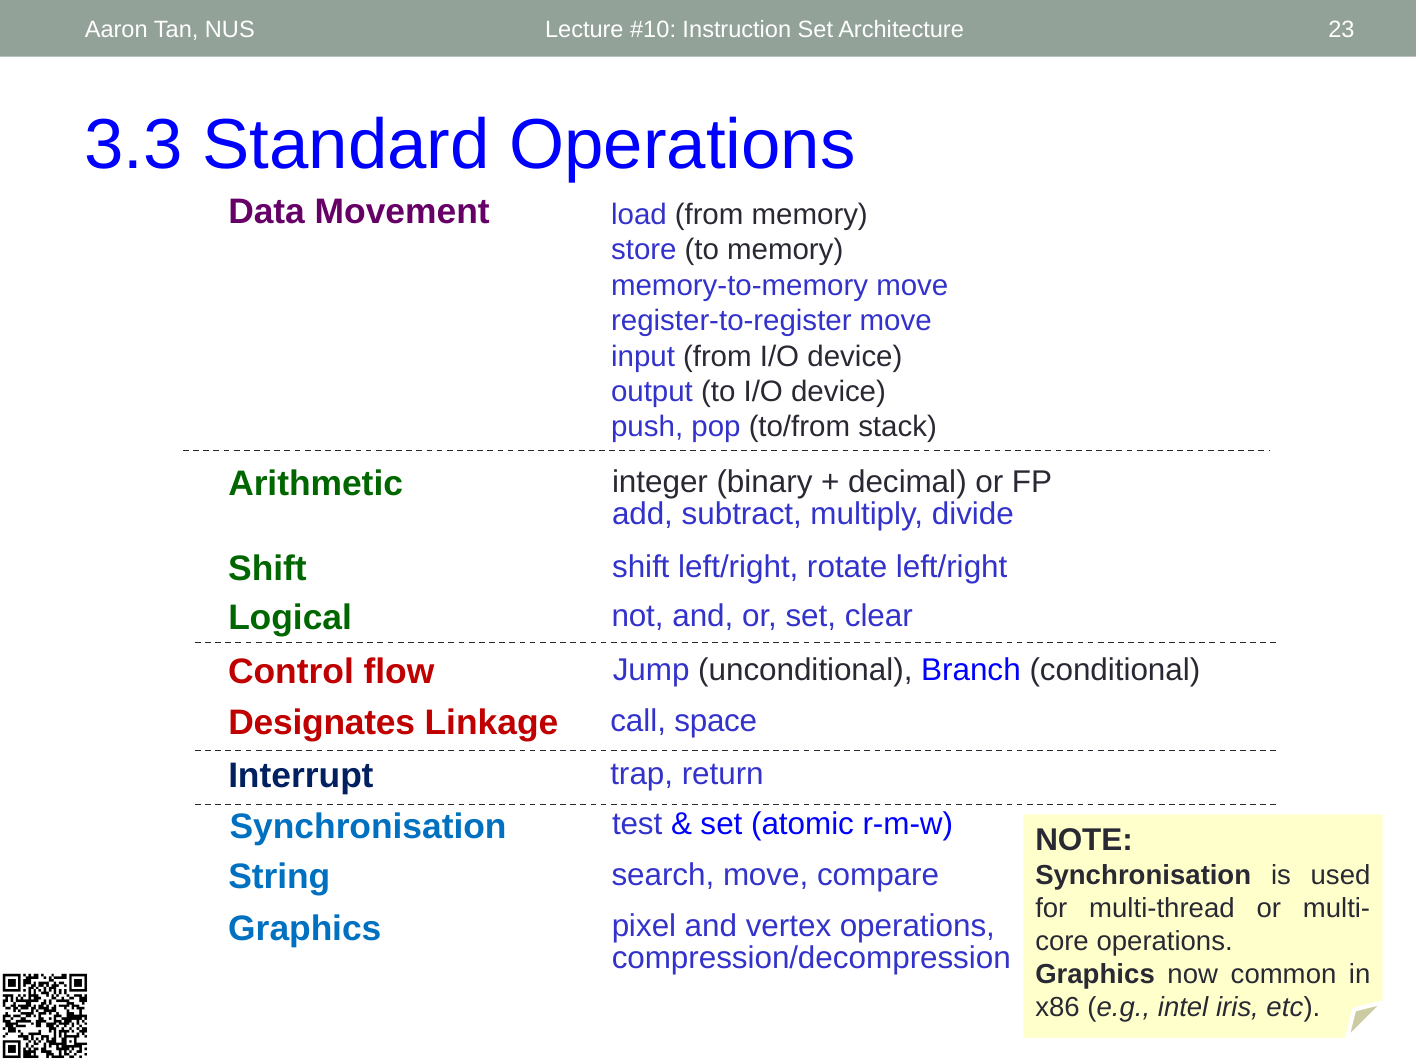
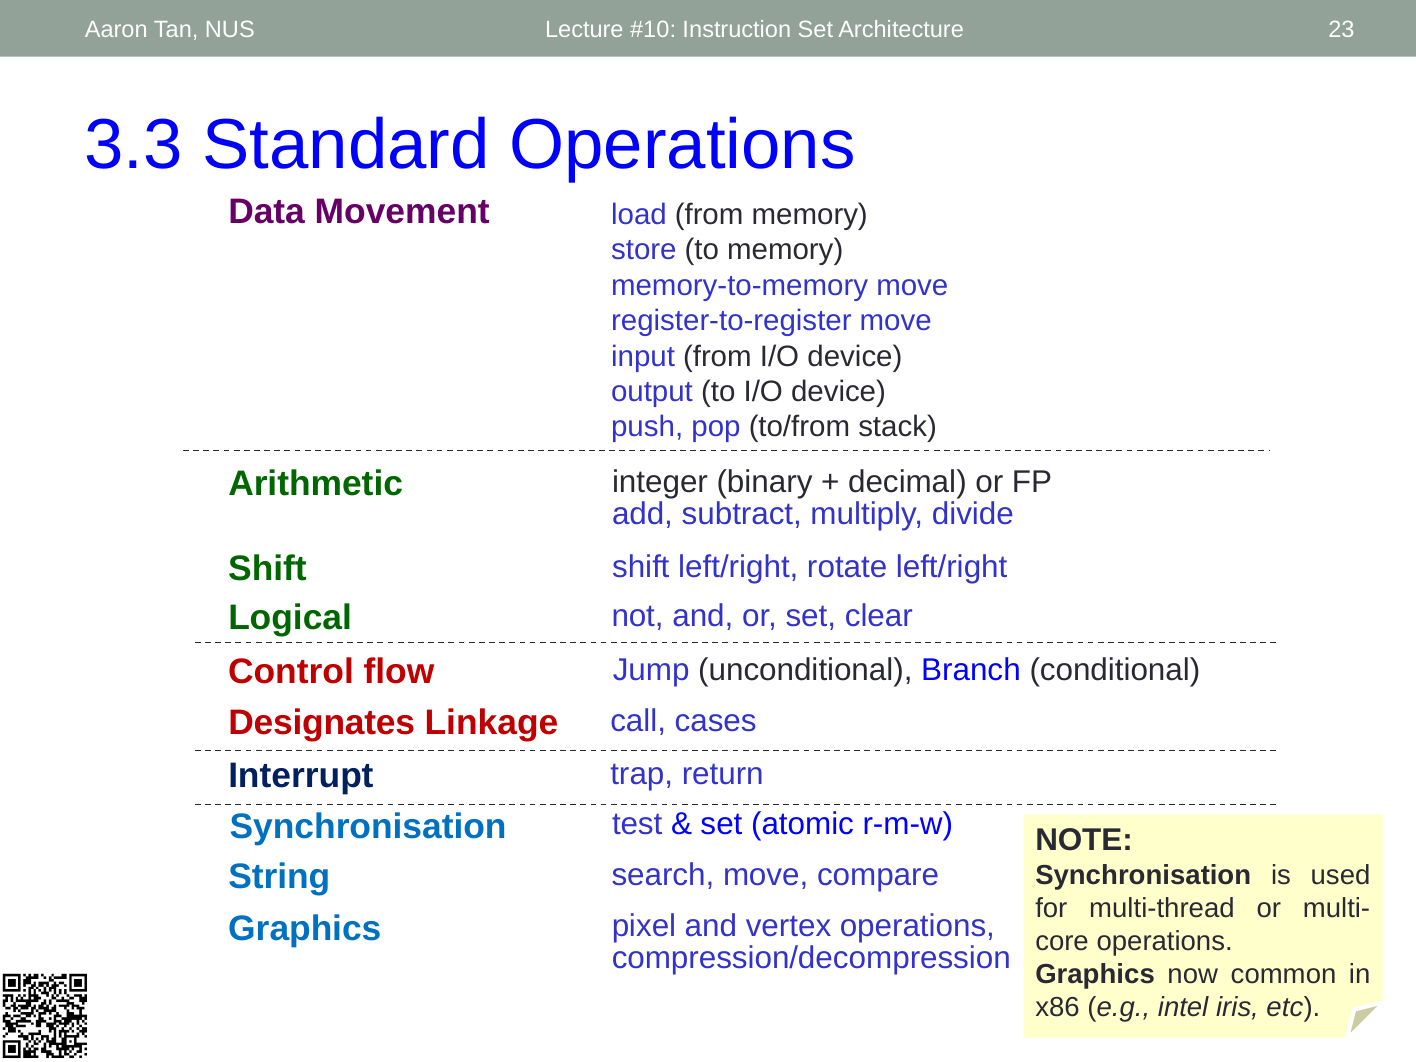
space: space -> cases (716, 721)
